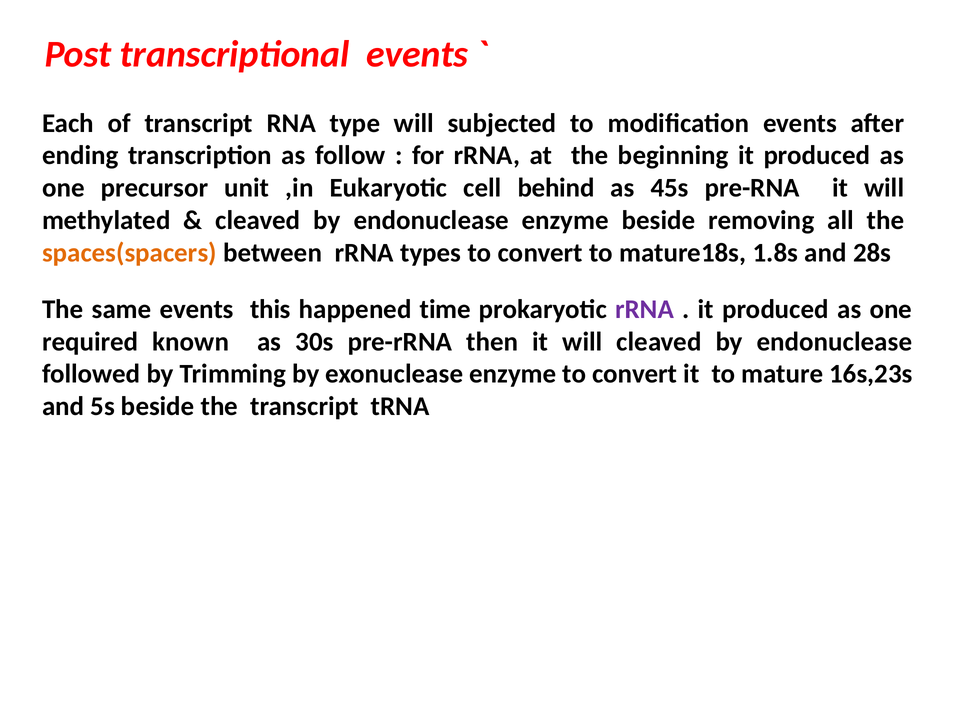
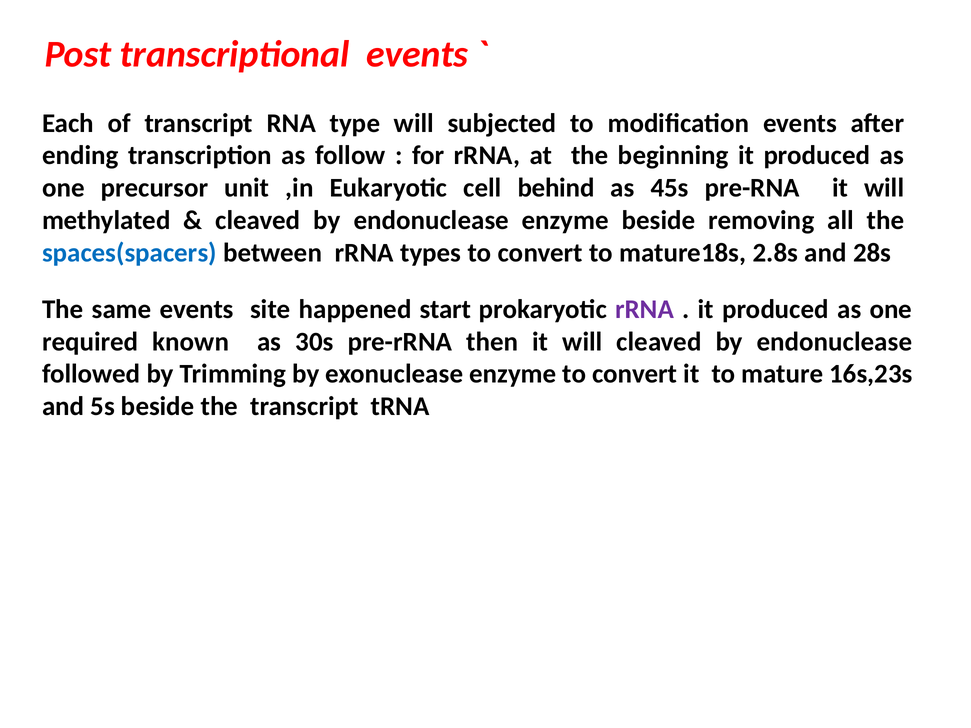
spaces(spacers colour: orange -> blue (129, 253)
1.8s: 1.8s -> 2.8s (775, 253)
this: this -> site (270, 309)
time: time -> start (445, 309)
